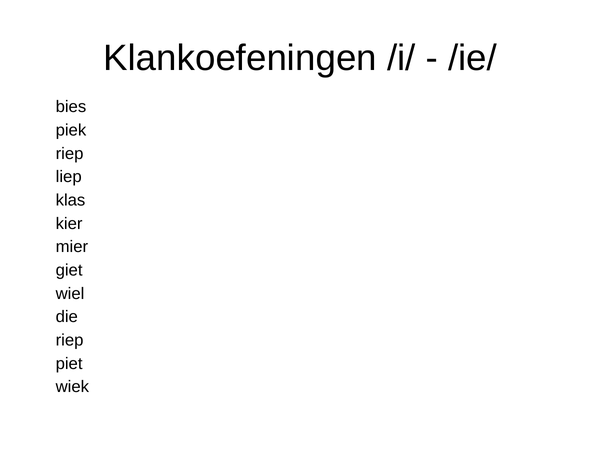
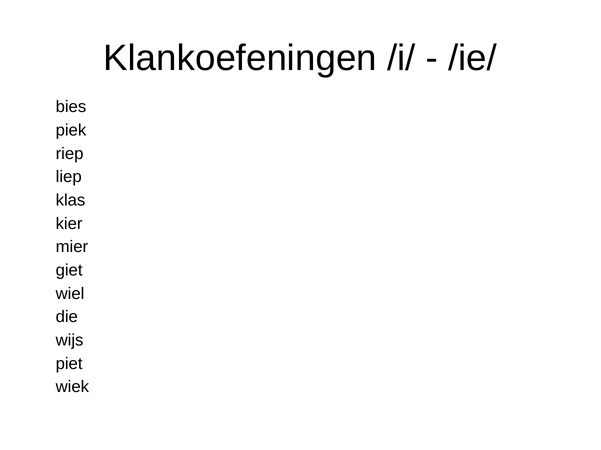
riep: riep -> wijs (70, 341)
